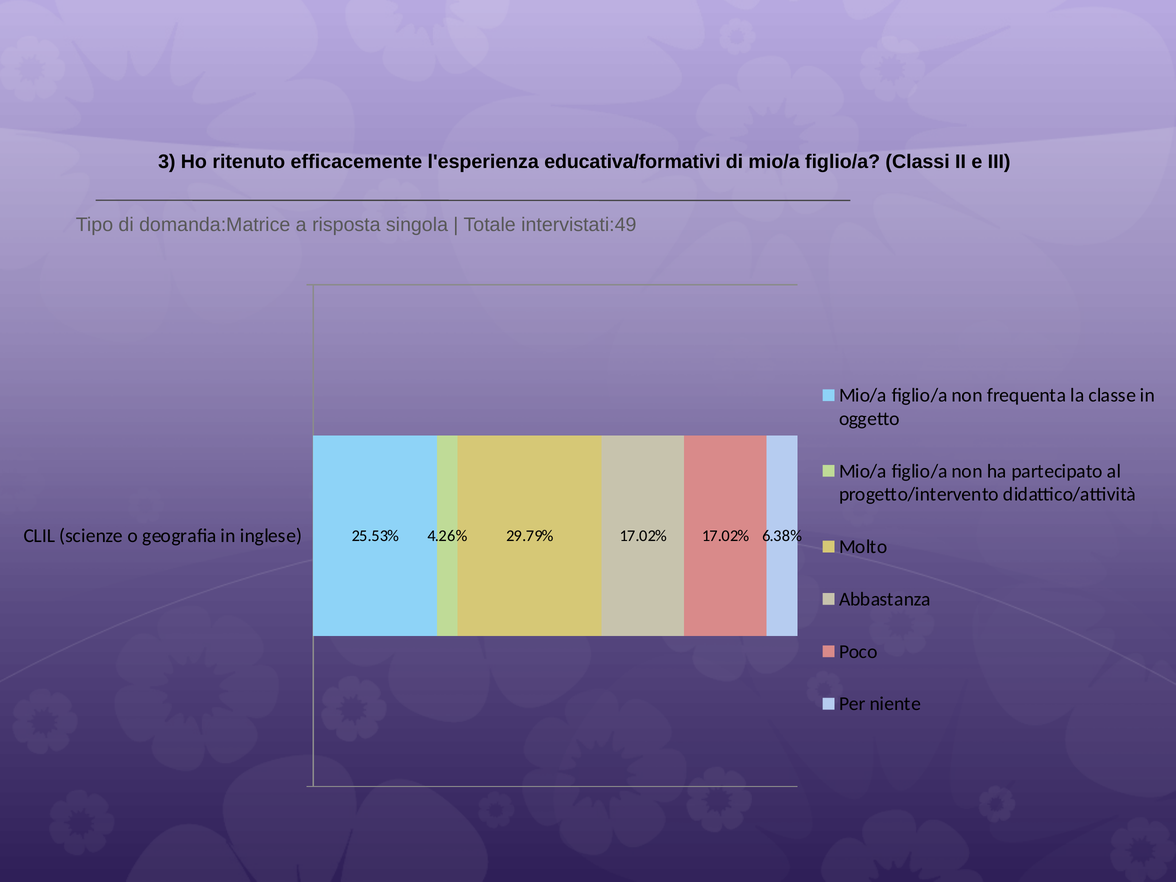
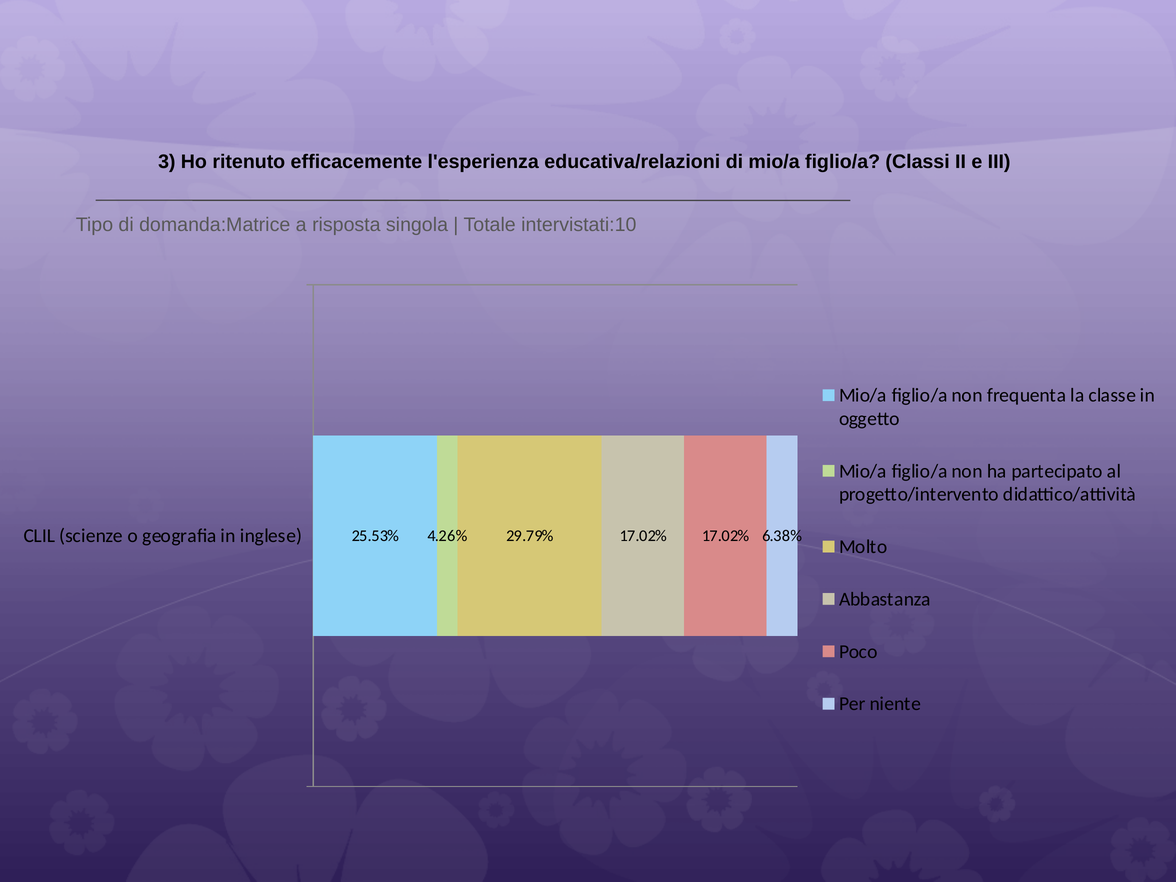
educativa/formativi: educativa/formativi -> educativa/relazioni (632, 162)
intervistati:49: intervistati:49 -> intervistati:10 (579, 225)
